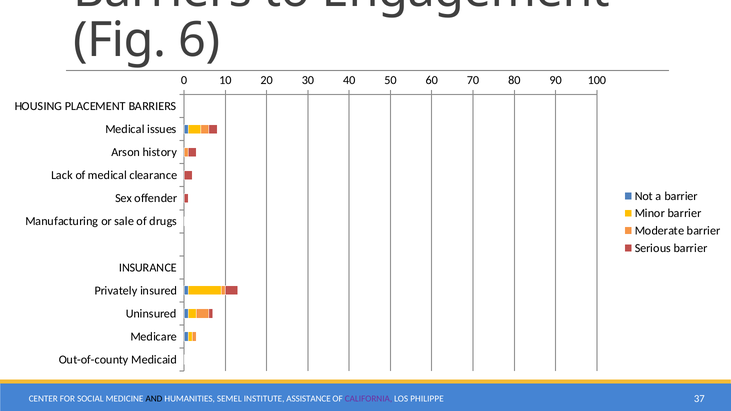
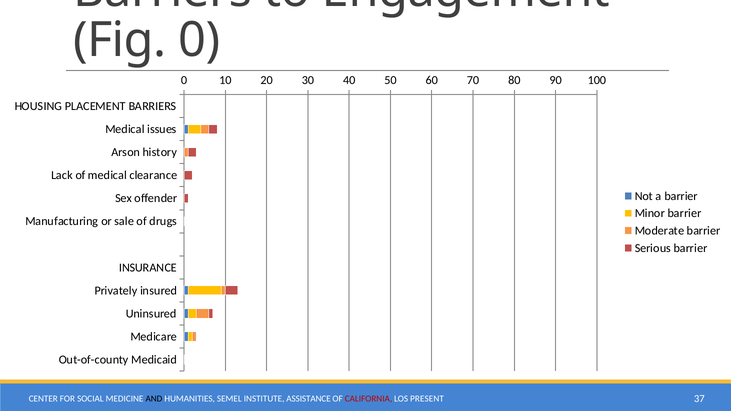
Fig 6: 6 -> 0 (199, 40)
CALIFORNIA colour: purple -> red (368, 399)
PHILIPPE: PHILIPPE -> PRESENT (427, 399)
